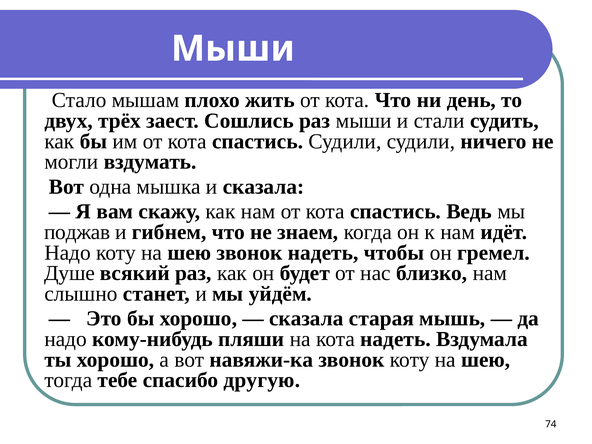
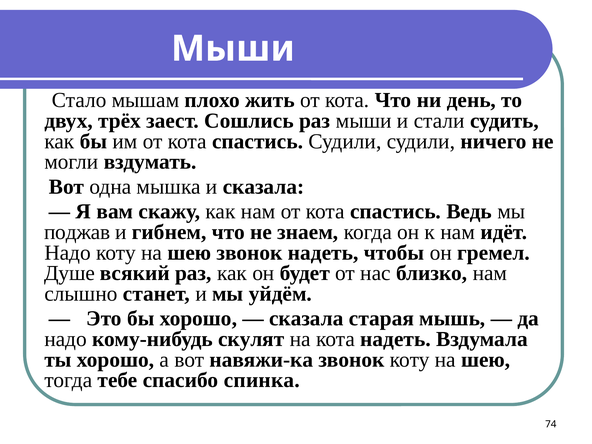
пляши: пляши -> скулят (251, 339)
другую: другую -> спинка (262, 380)
